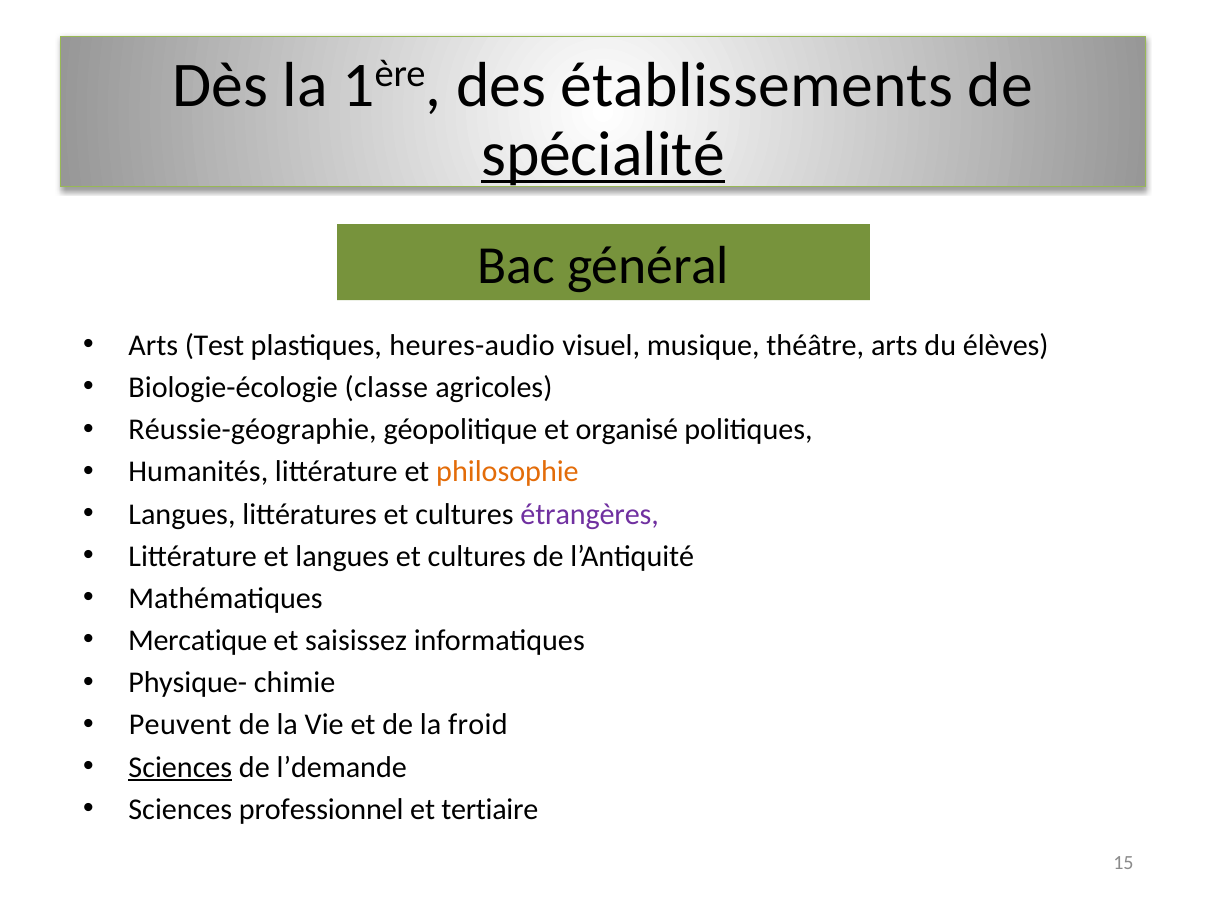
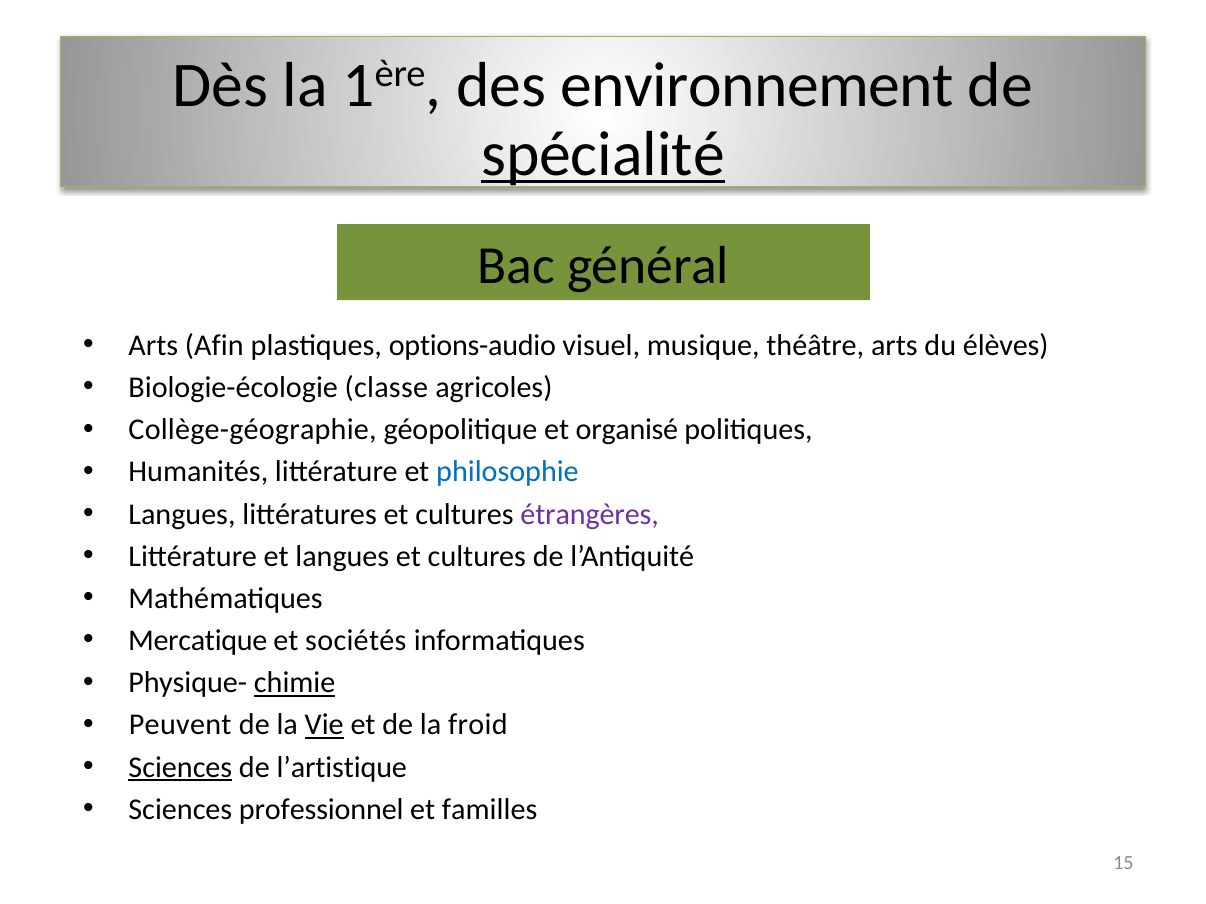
établissements: établissements -> environnement (757, 85)
Test: Test -> Afin (214, 346)
heures-audio: heures-audio -> options-audio (472, 346)
Réussie-géographie: Réussie-géographie -> Collège-géographie (253, 430)
philosophie colour: orange -> blue (507, 472)
saisissez: saisissez -> sociétés (356, 641)
chimie underline: none -> present (295, 683)
Vie underline: none -> present (324, 725)
l’demande: l’demande -> l’artistique (342, 768)
tertiaire: tertiaire -> familles (490, 810)
